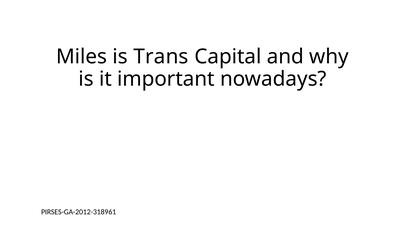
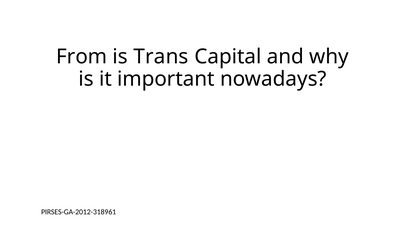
Miles: Miles -> From (82, 57)
